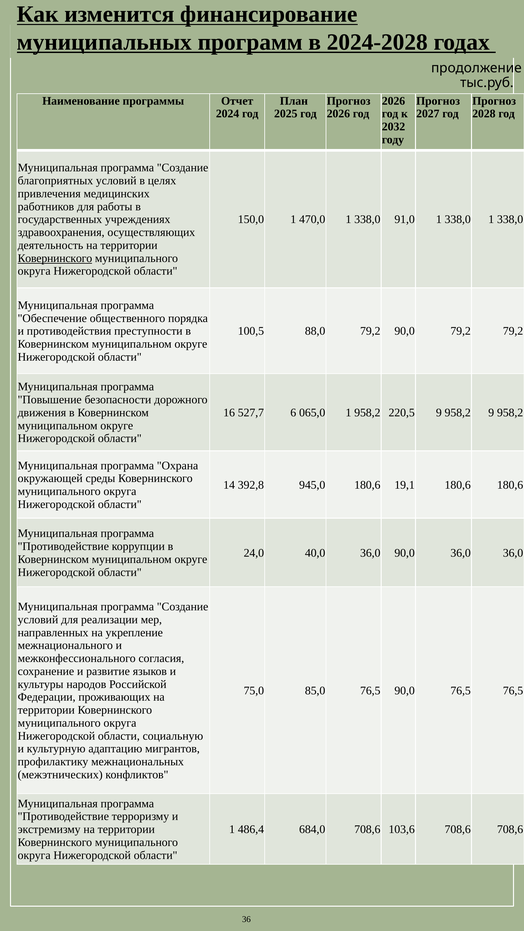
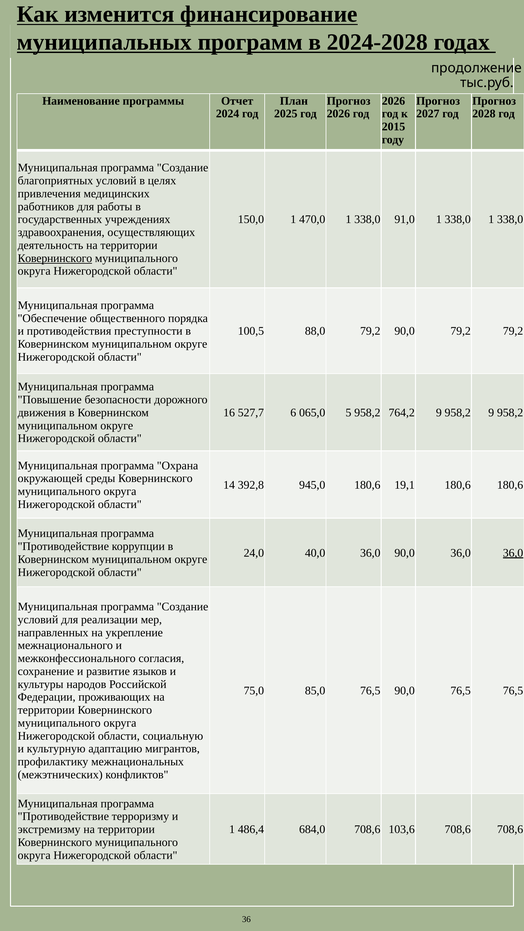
2032: 2032 -> 2015 (394, 127)
065,0 1: 1 -> 5 (348, 413)
220,5: 220,5 -> 764,2 (402, 413)
36,0 underline: none -> present (513, 553)
